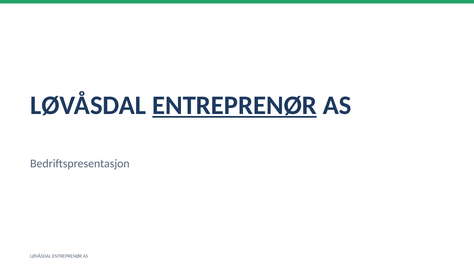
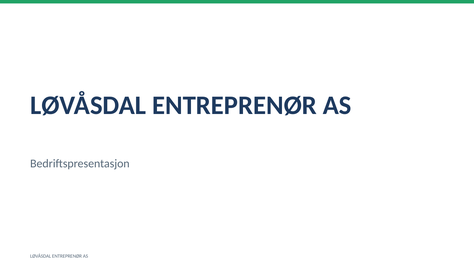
ENTREPRENØR underline: present -> none (234, 105)
